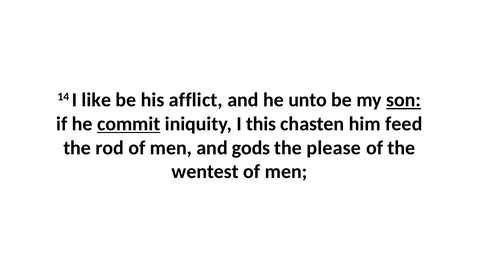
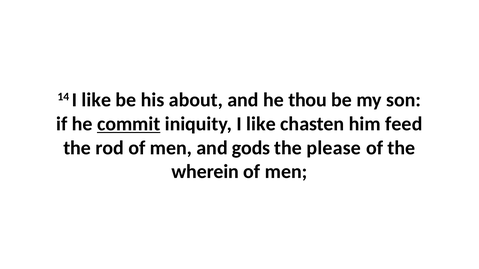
afflict: afflict -> about (196, 100)
unto: unto -> thou (308, 100)
son underline: present -> none (404, 100)
iniquity I this: this -> like (261, 124)
wentest: wentest -> wherein (205, 172)
